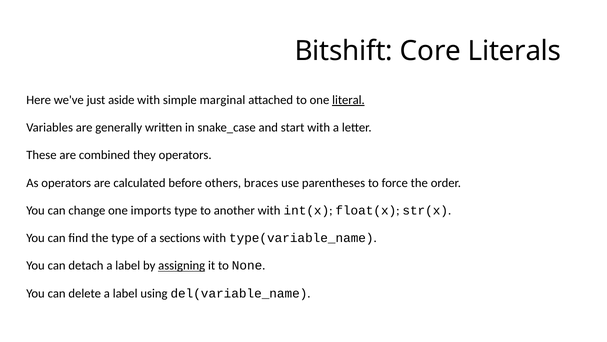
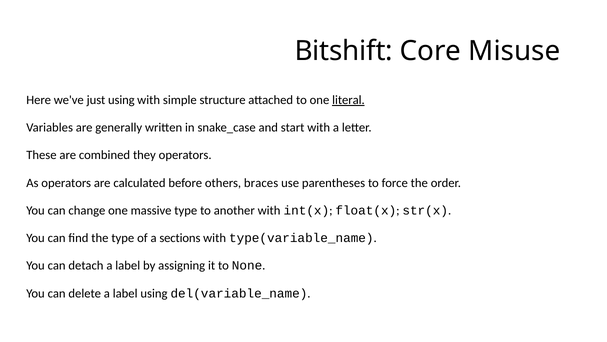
Literals: Literals -> Misuse (514, 51)
just aside: aside -> using (121, 100)
marginal: marginal -> structure (223, 100)
imports: imports -> massive (151, 210)
assigning underline: present -> none (182, 265)
